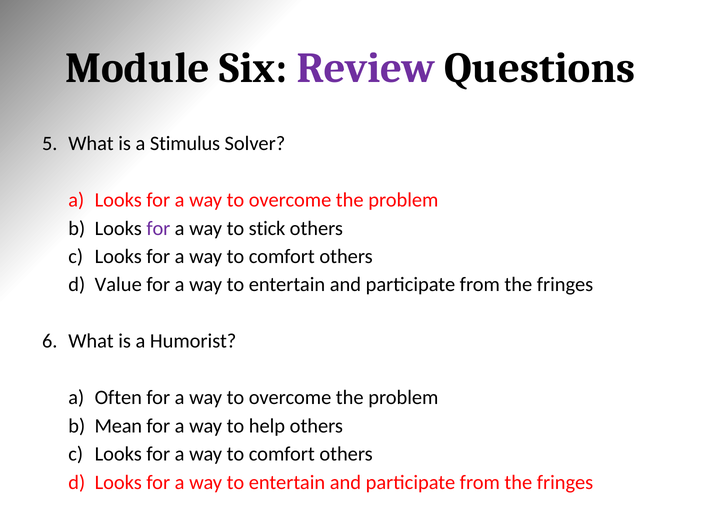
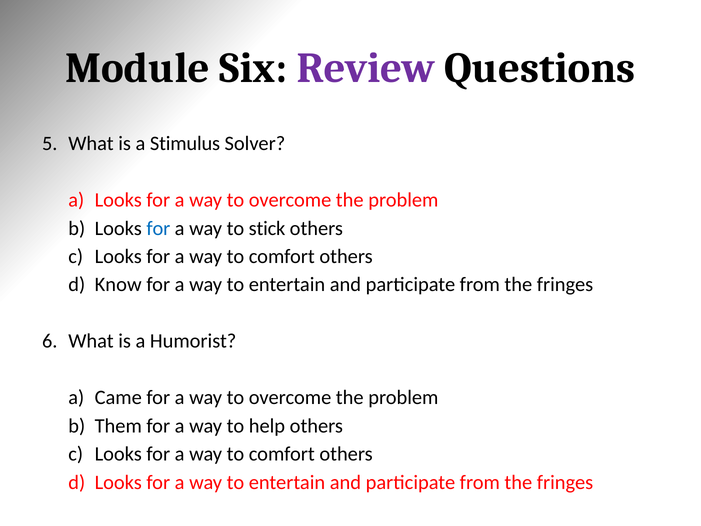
for colour: purple -> blue (158, 228)
Value: Value -> Know (118, 285)
Often: Often -> Came (118, 397)
Mean: Mean -> Them (118, 426)
